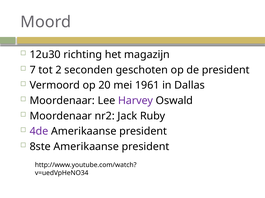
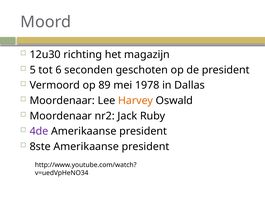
7: 7 -> 5 (33, 70)
2: 2 -> 6 (59, 70)
20: 20 -> 89 (105, 86)
1961: 1961 -> 1978 (147, 86)
Harvey colour: purple -> orange (136, 101)
